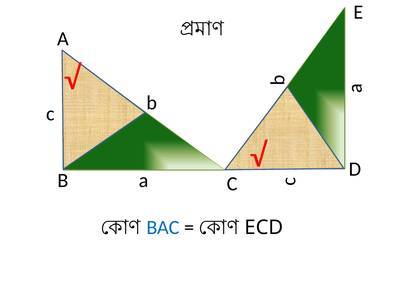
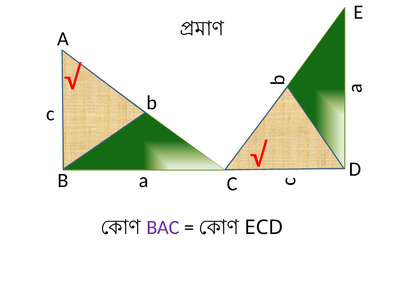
BAC colour: blue -> purple (163, 228)
